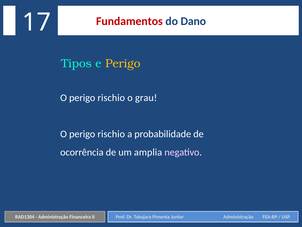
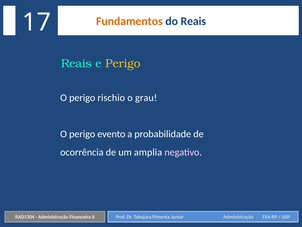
Fundamentos colour: red -> orange (129, 21)
do Dano: Dano -> Reais (193, 21)
Tipos: Tipos -> Reais (76, 63)
rischio: rischio -> evento (111, 134)
